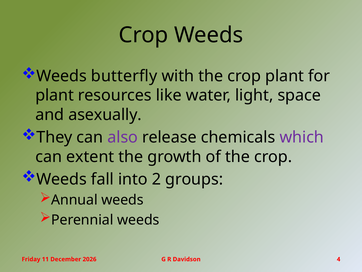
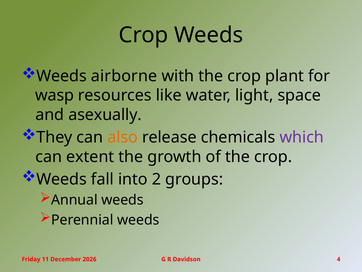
butterfly: butterfly -> airborne (124, 76)
plant: plant -> wasp (55, 95)
also colour: purple -> orange (123, 137)
